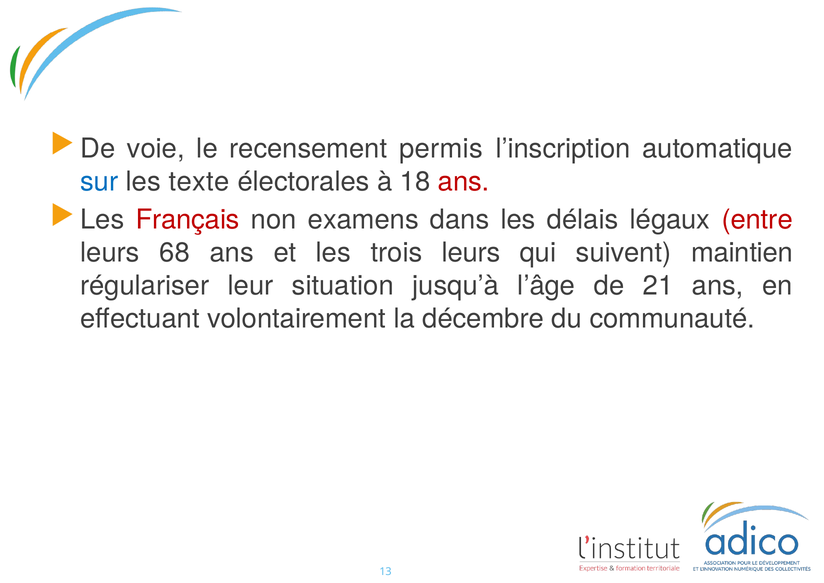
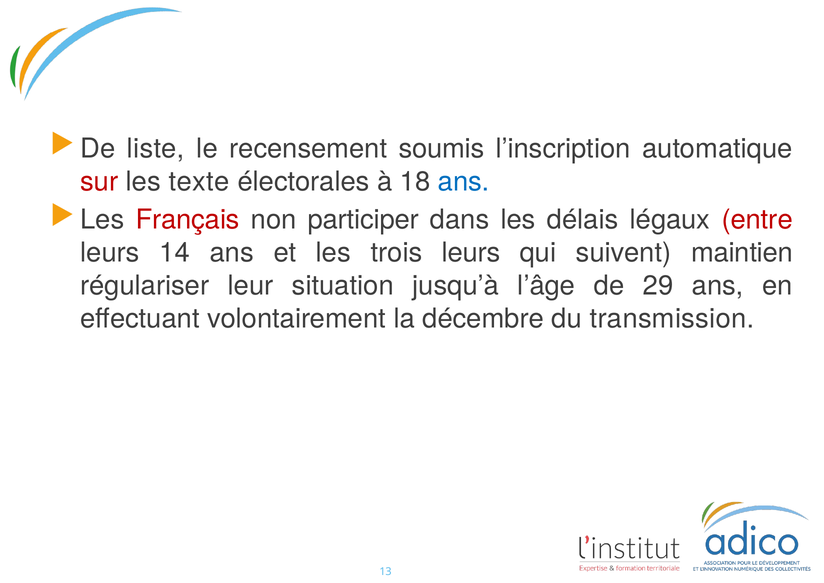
voie: voie -> liste (156, 149)
permis: permis -> soumis (442, 149)
sur colour: blue -> red (99, 181)
ans colour: red -> blue (464, 181)
examens: examens -> participer (363, 220)
68: 68 -> 14 (175, 253)
21: 21 -> 29 (658, 286)
communauté: communauté -> transmission (672, 319)
